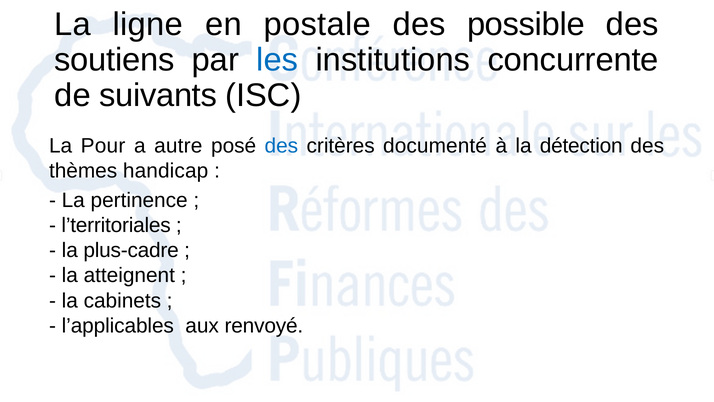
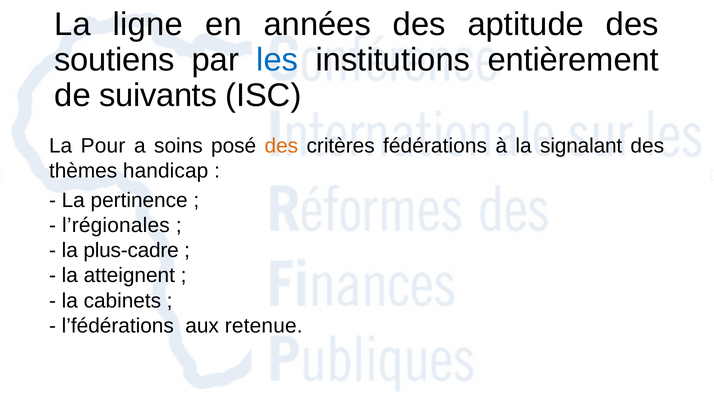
postale: postale -> années (317, 25)
possible: possible -> aptitude (526, 25)
concurrente: concurrente -> entièrement (573, 60)
autre: autre -> soins (178, 146)
des colour: blue -> orange (281, 146)
documenté: documenté -> fédérations (435, 146)
détection: détection -> signalant (581, 146)
l’territoriales: l’territoriales -> l’régionales (116, 225)
l’applicables: l’applicables -> l’fédérations (118, 325)
renvoyé: renvoyé -> retenue (264, 325)
